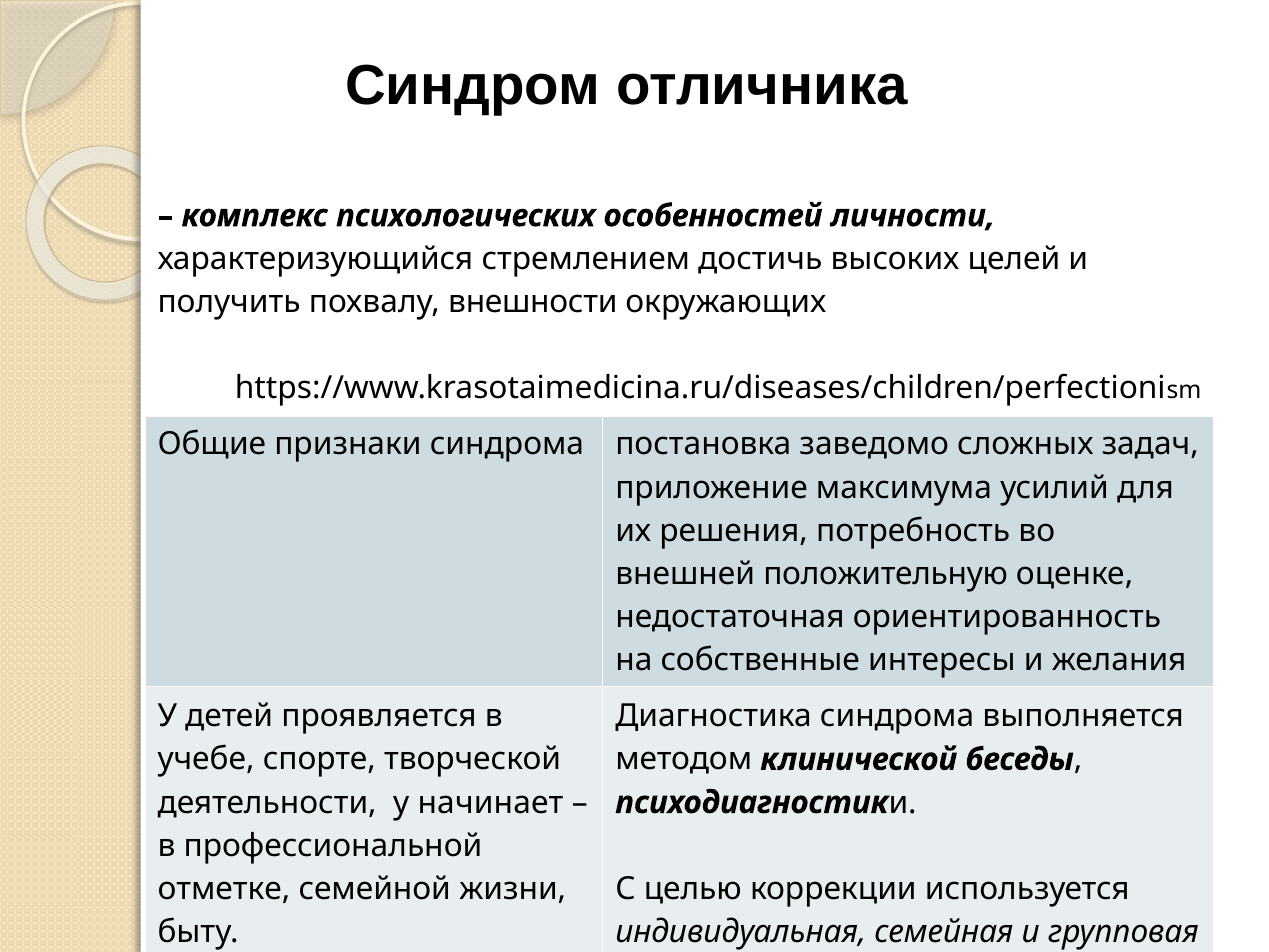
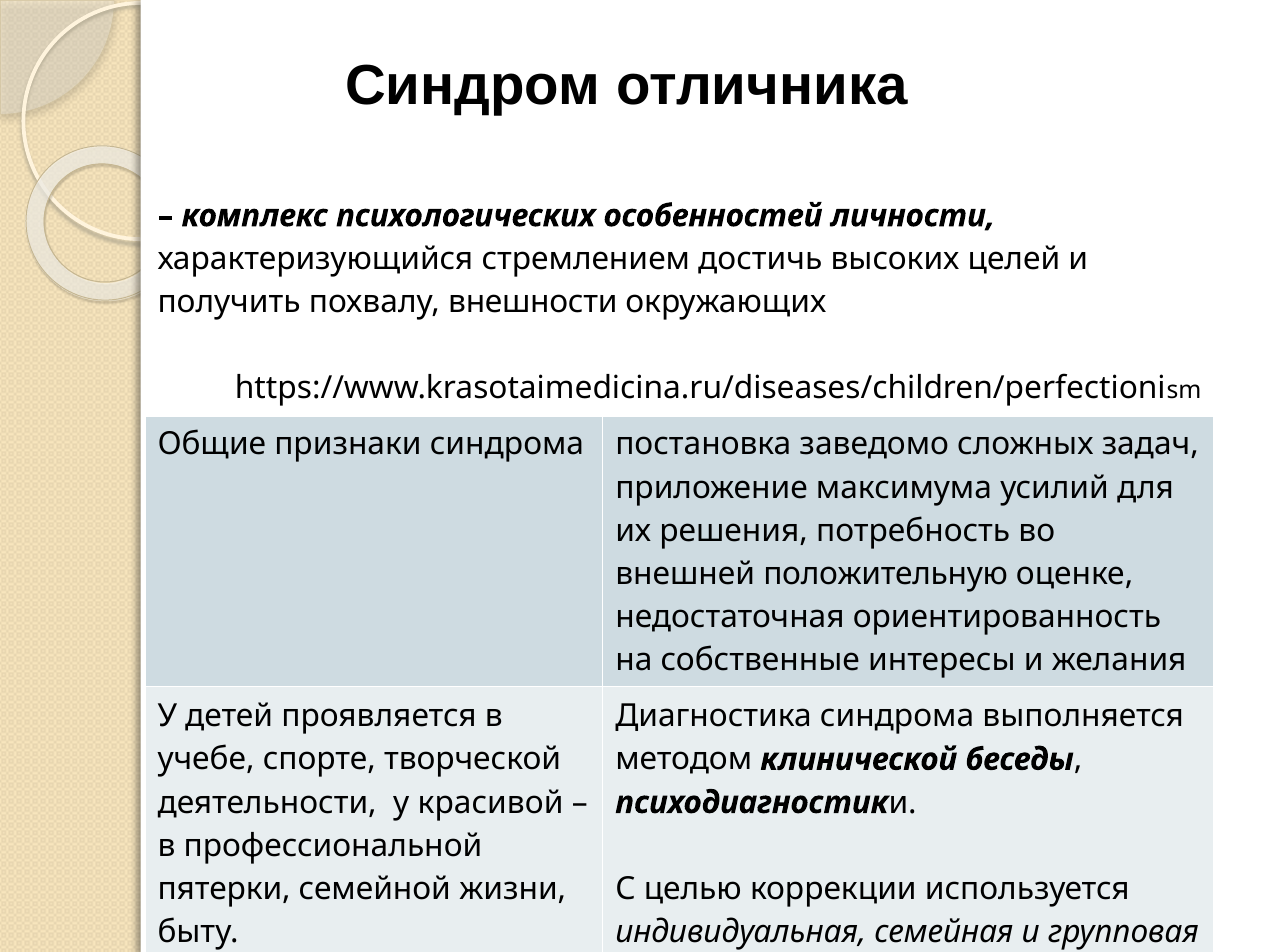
начинает: начинает -> красивой (491, 802)
отметке: отметке -> пятерки (224, 889)
